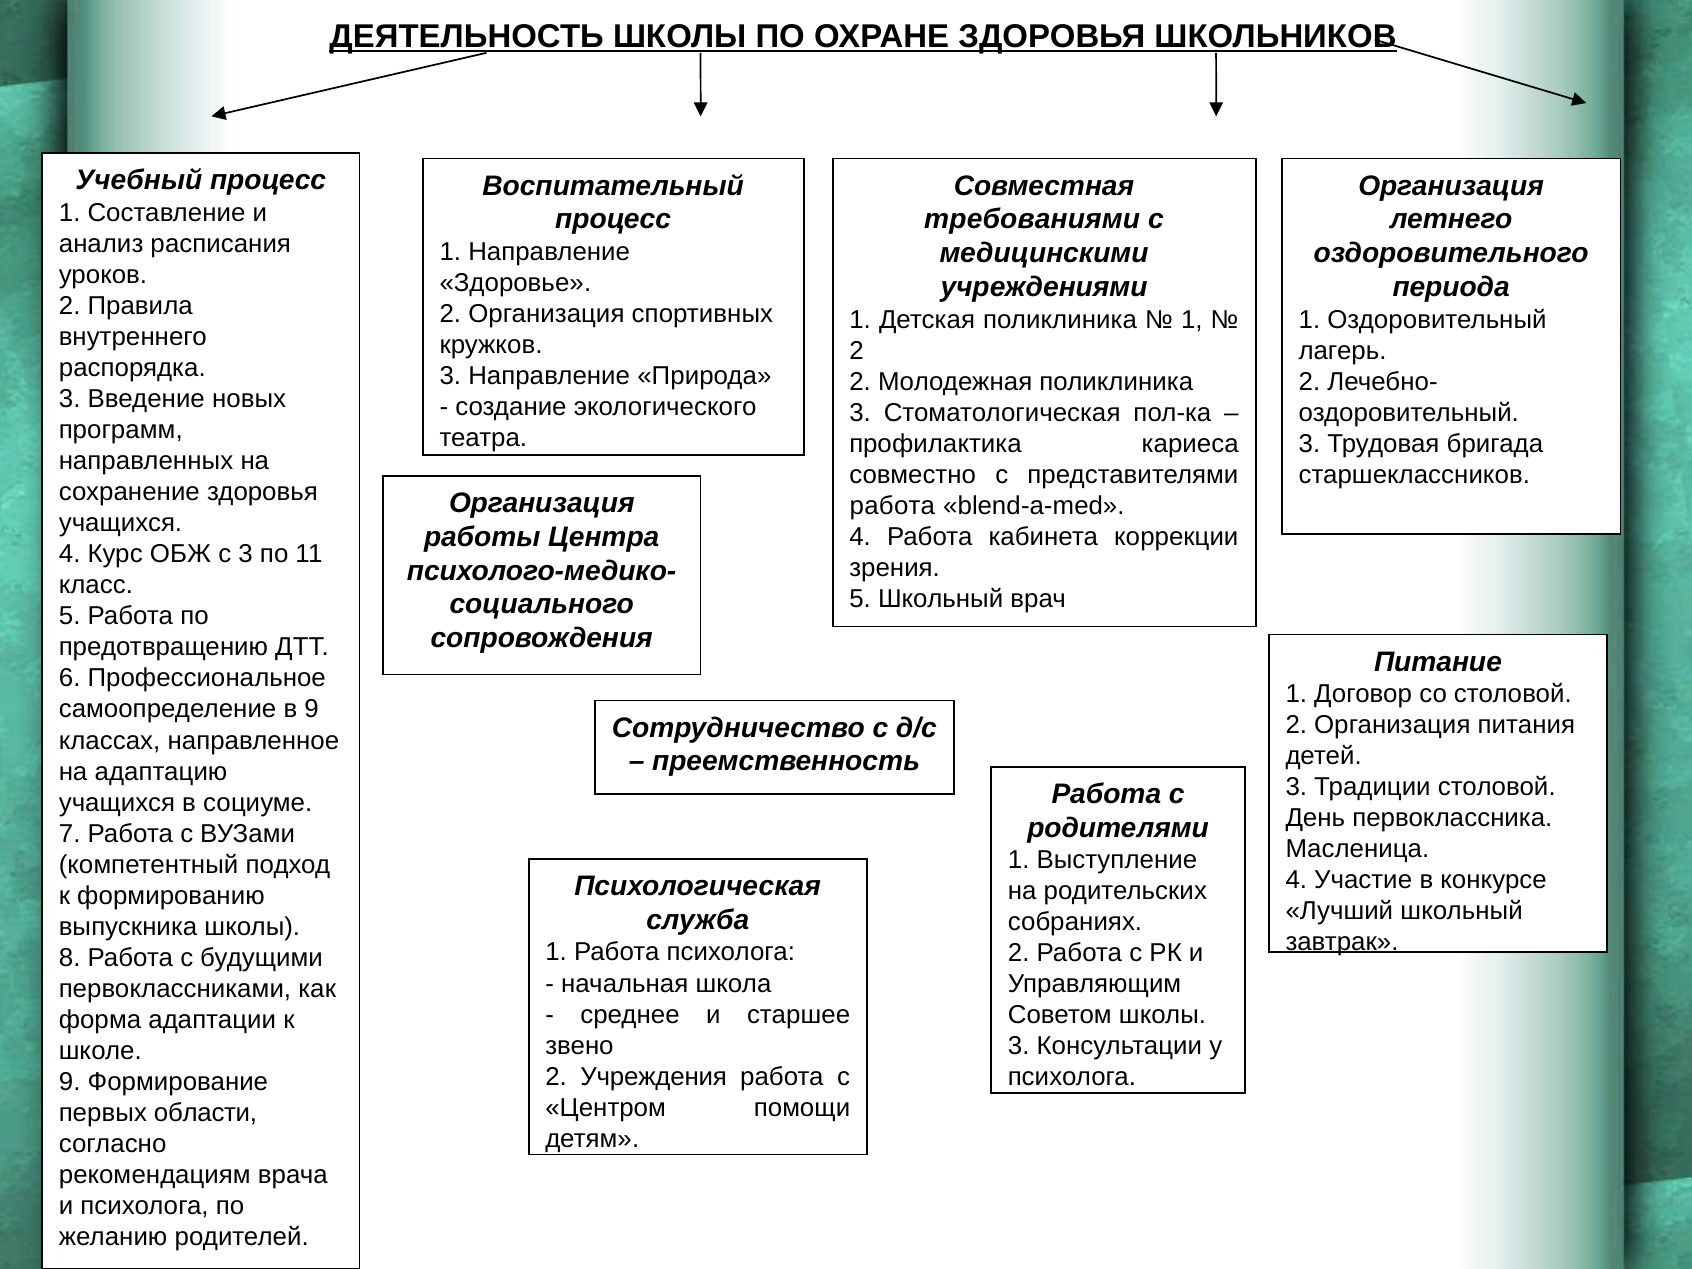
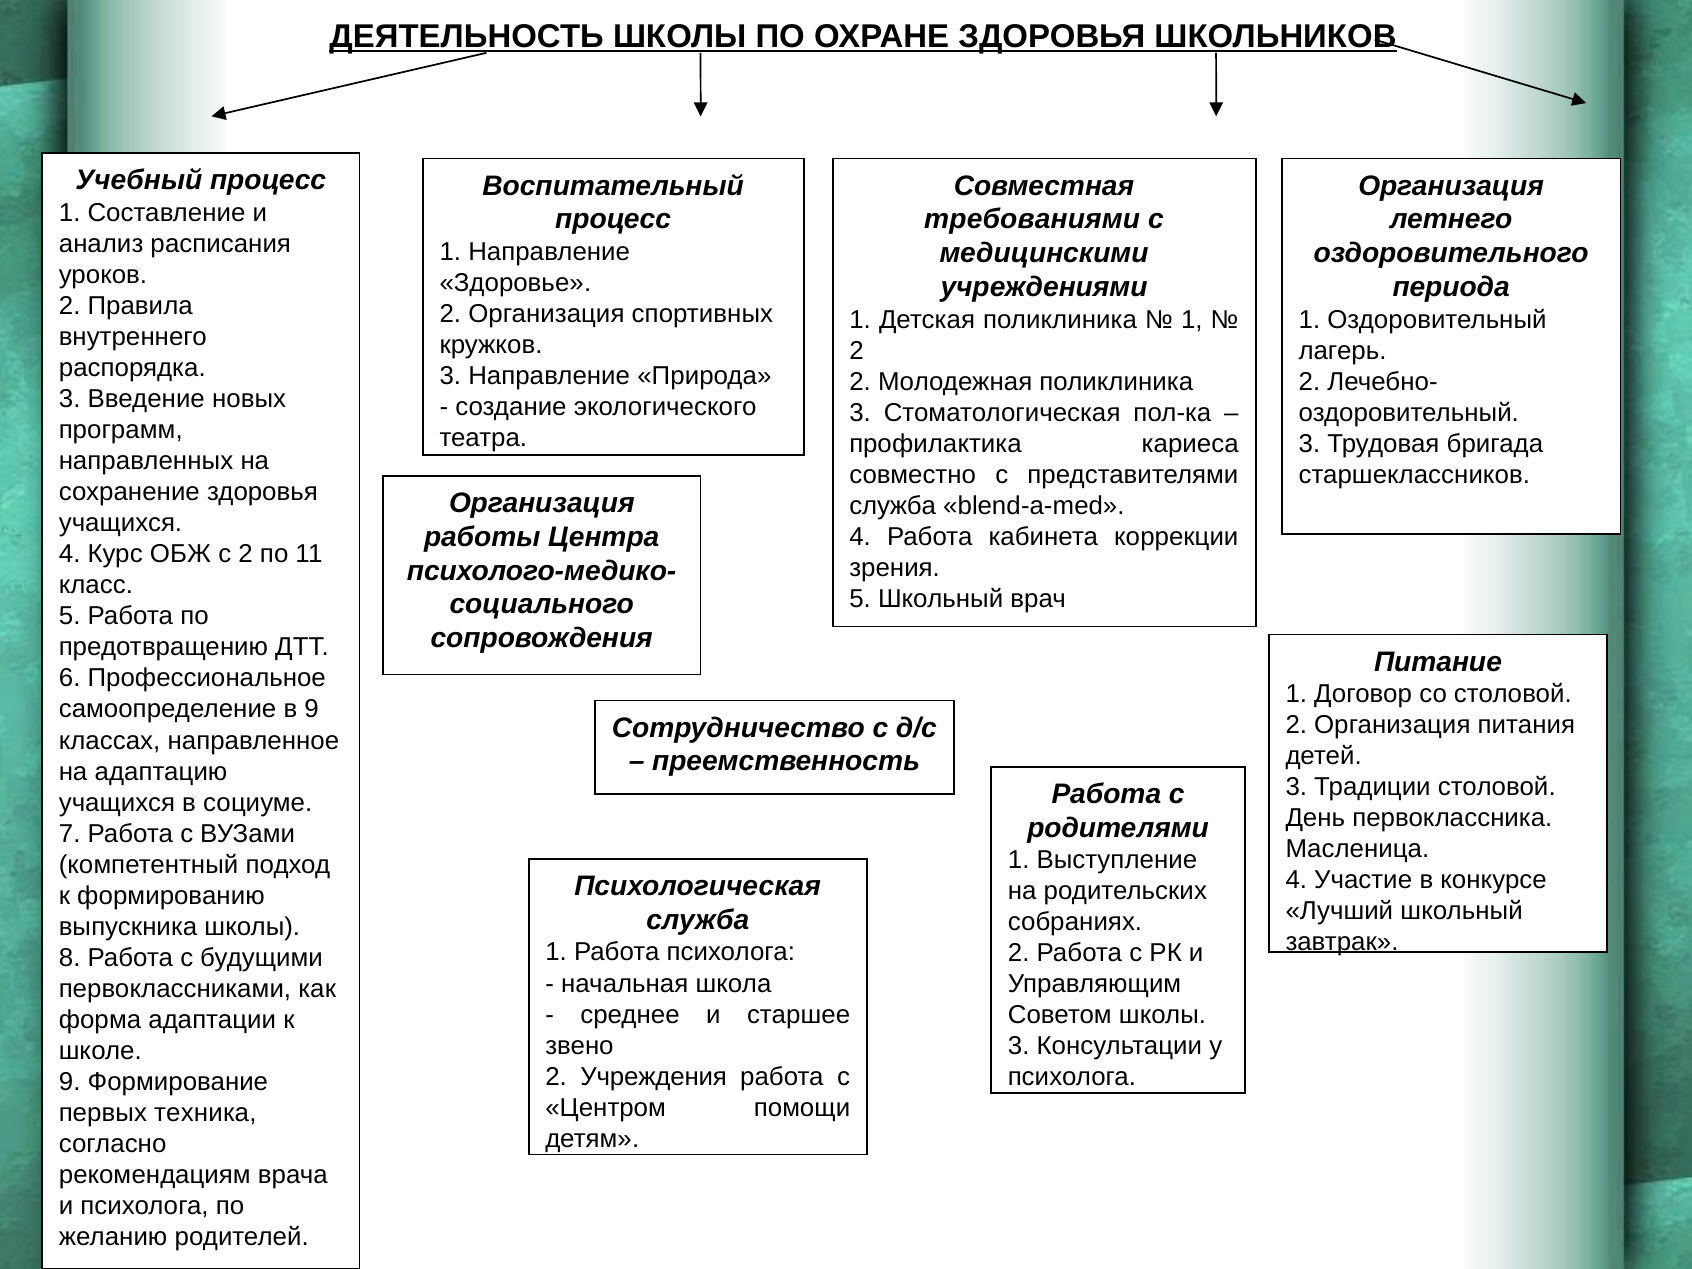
работа: работа -> служба (893, 506)
с 3: 3 -> 2 (246, 554)
области: области -> техника (205, 1113)
